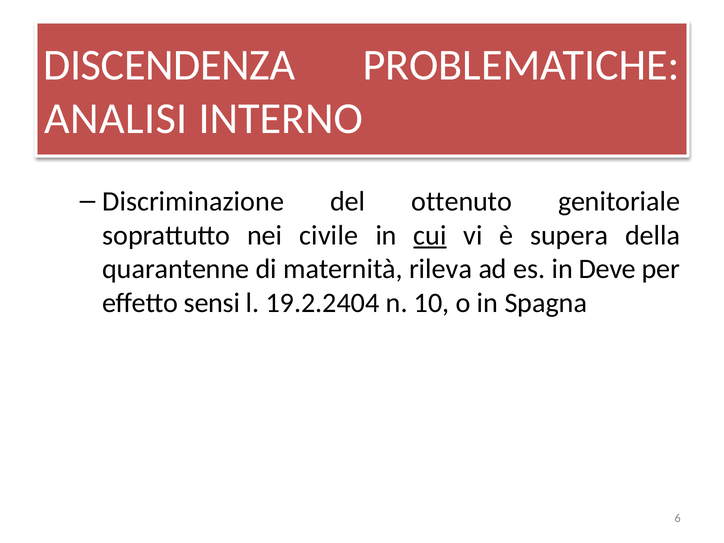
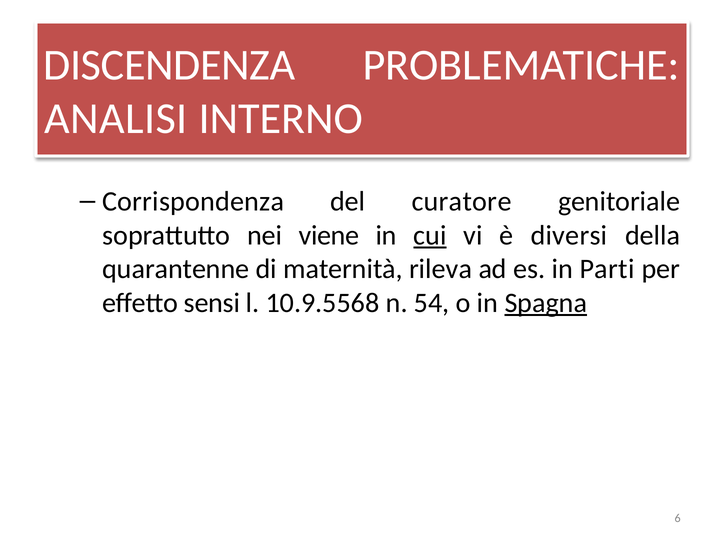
Discriminazione: Discriminazione -> Corrispondenza (193, 202)
ottenuto: ottenuto -> curatore (462, 202)
civile: civile -> viene (329, 235)
supera: supera -> diversi (569, 235)
Deve: Deve -> Parti (607, 269)
19.2.2404: 19.2.2404 -> 10.9.5568 (323, 303)
10: 10 -> 54 (432, 303)
Spagna underline: none -> present (546, 303)
